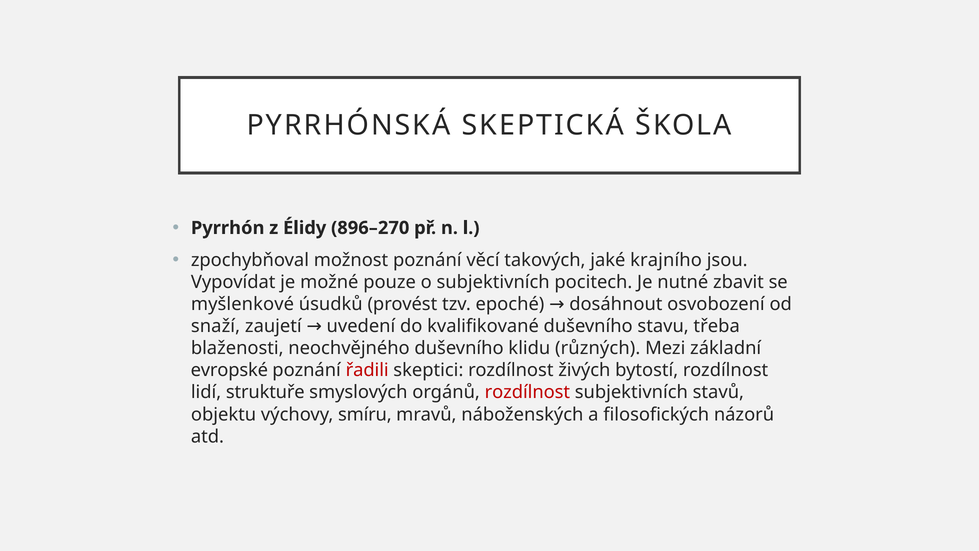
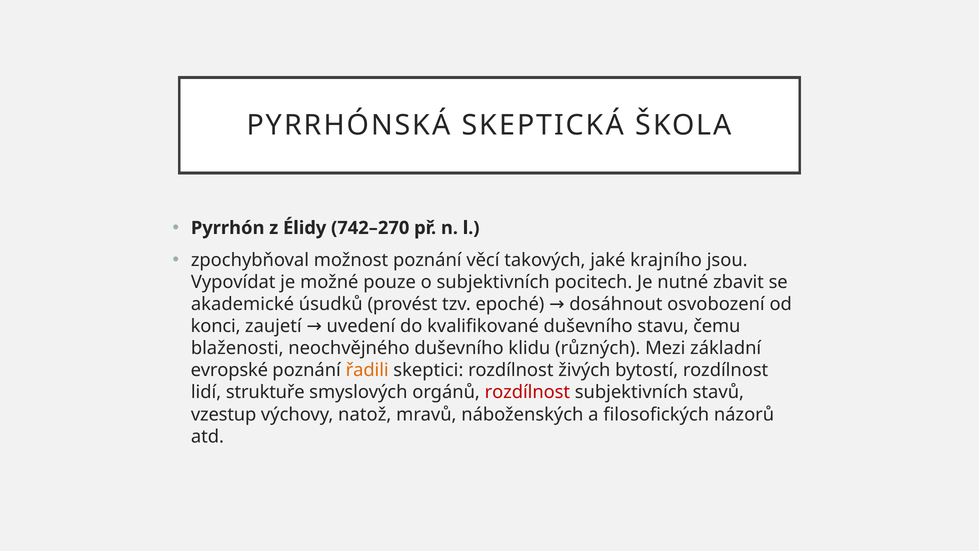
896–270: 896–270 -> 742–270 (370, 228)
myšlenkové: myšlenkové -> akademické (242, 304)
snaží: snaží -> konci (216, 326)
třeba: třeba -> čemu (717, 326)
řadili colour: red -> orange (367, 370)
objektu: objektu -> vzestup (224, 414)
smíru: smíru -> natož (365, 414)
